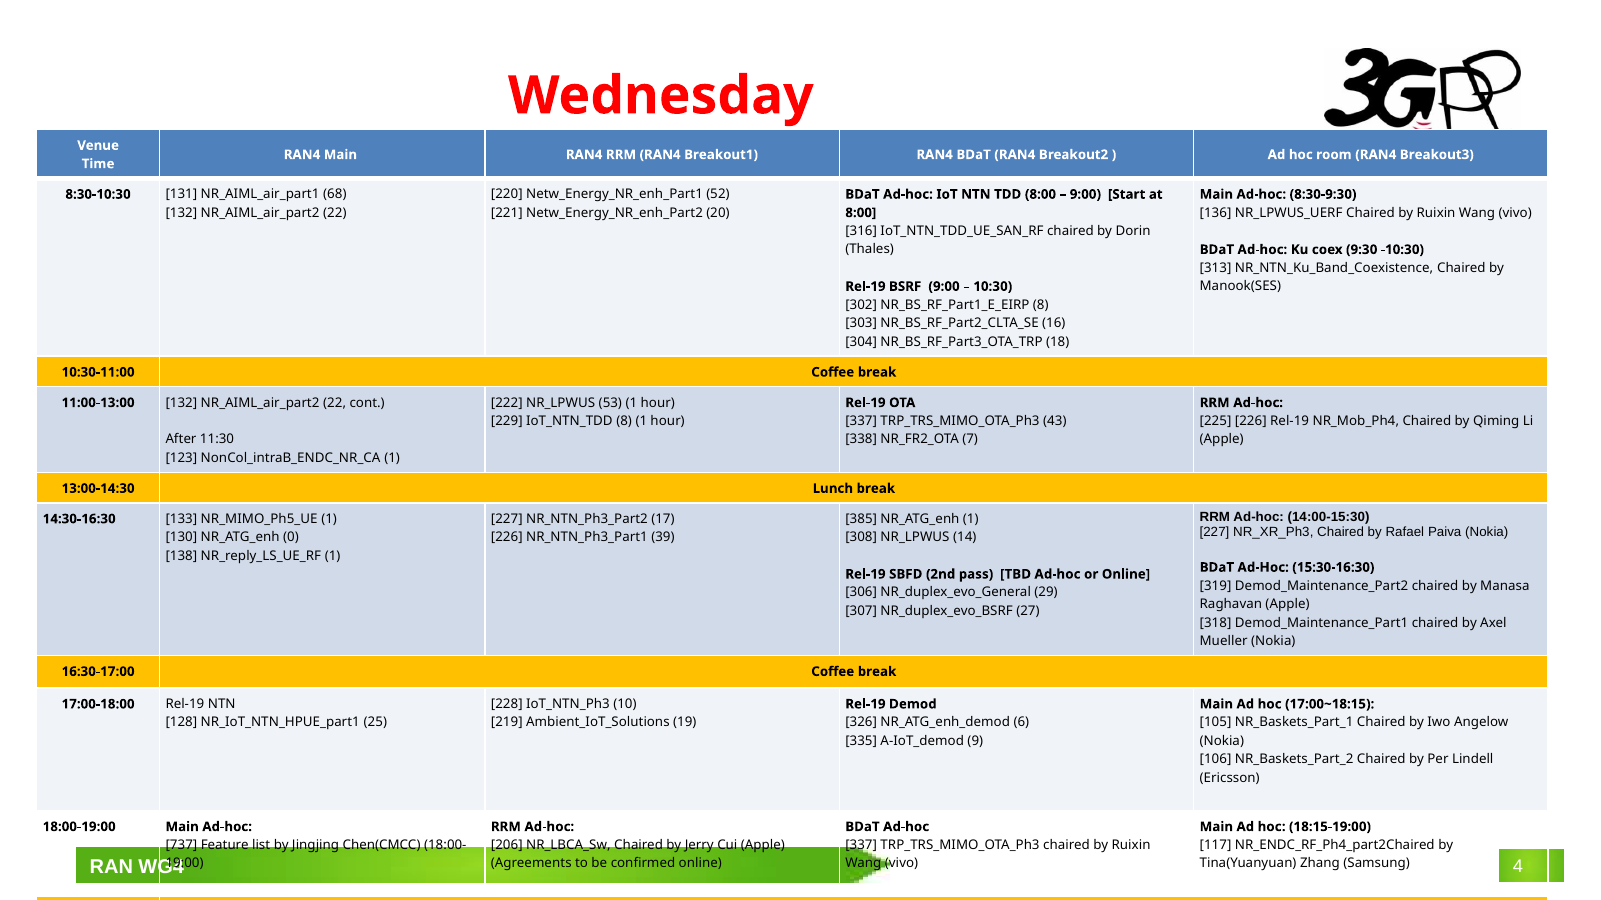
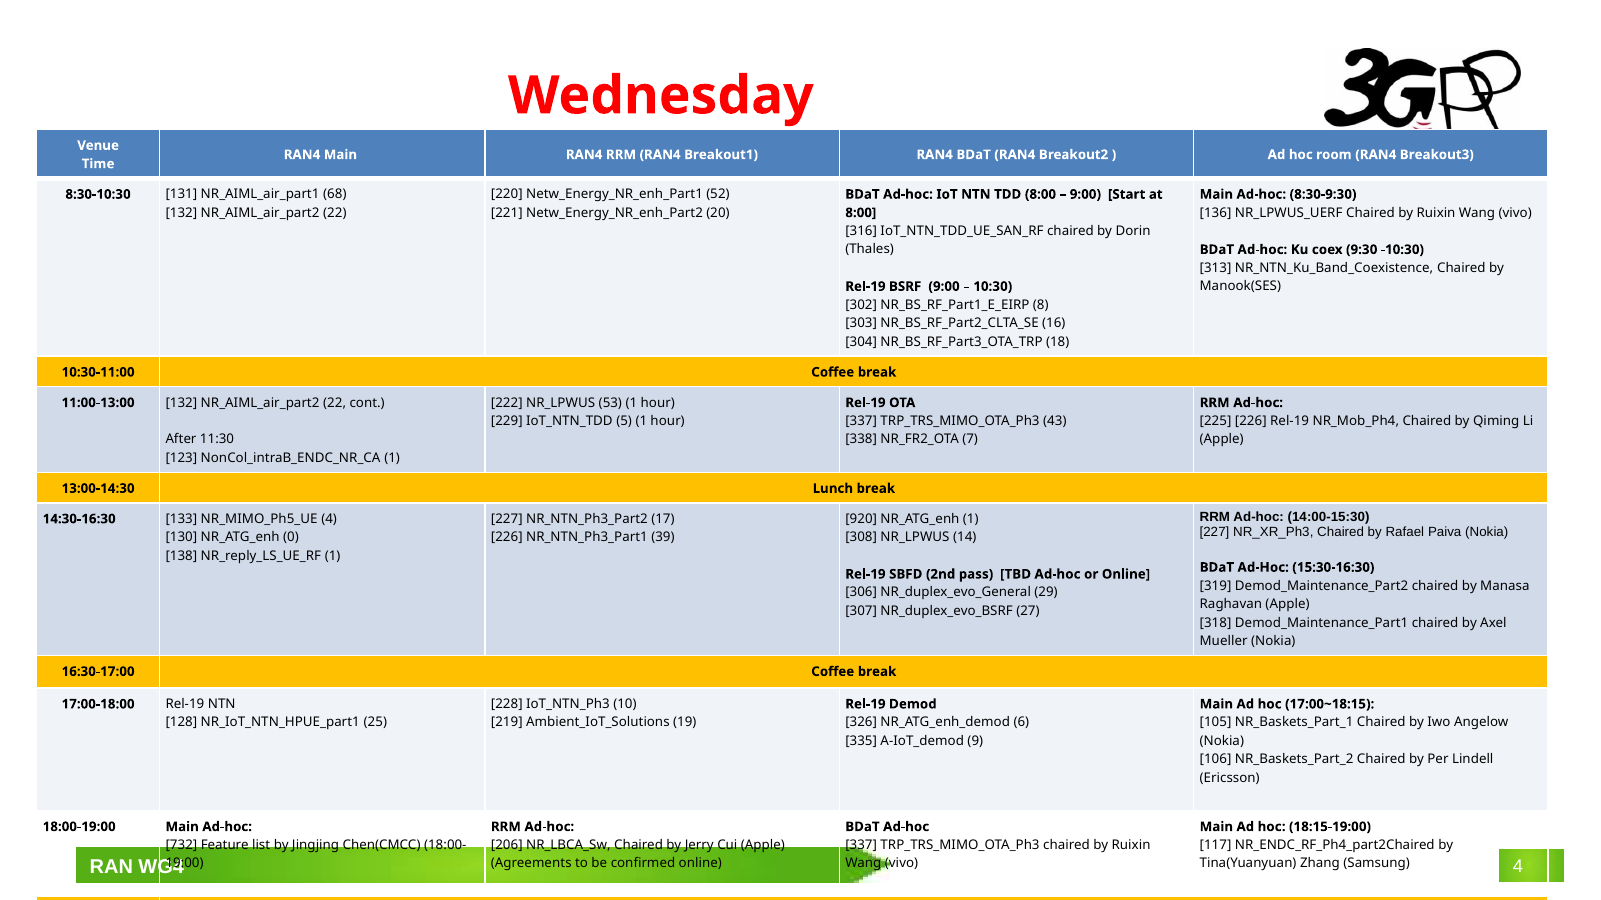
8: 8 -> 5 (624, 421)
385: 385 -> 920 (861, 519)
1: 1 -> 4 (329, 519)
737: 737 -> 732 (181, 846)
